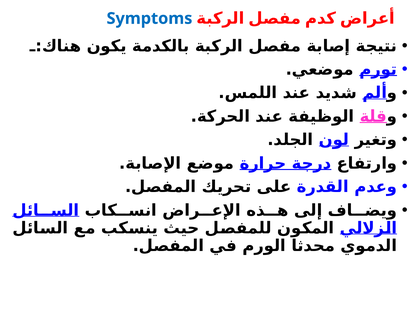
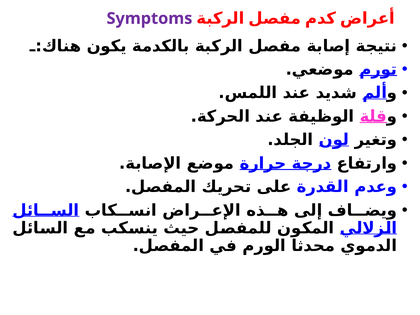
Symptoms colour: blue -> purple (149, 18)
